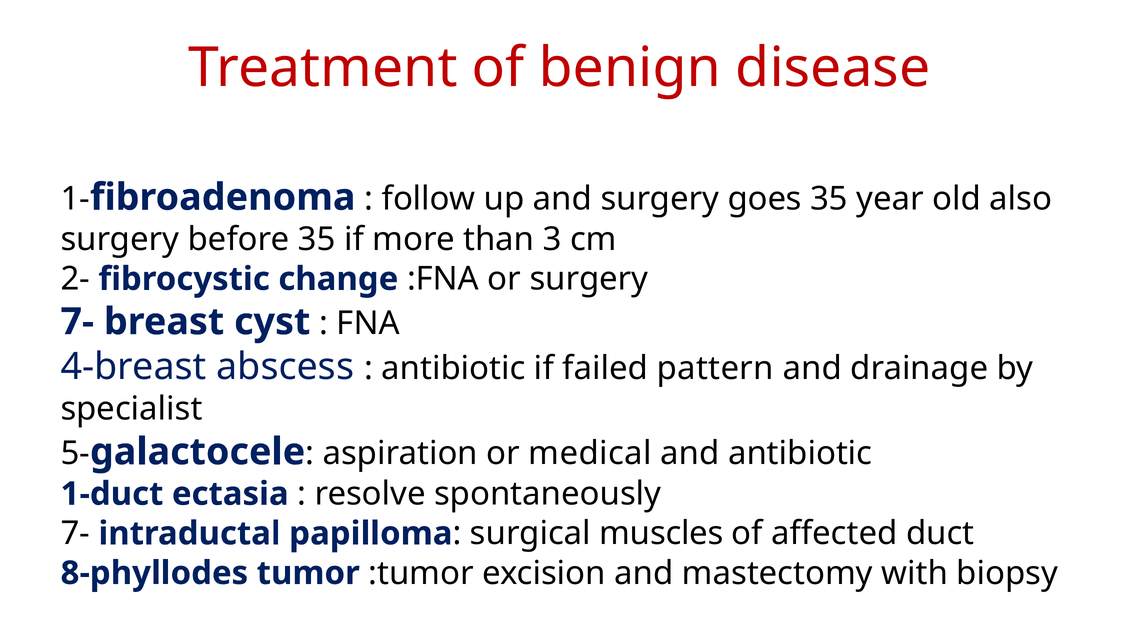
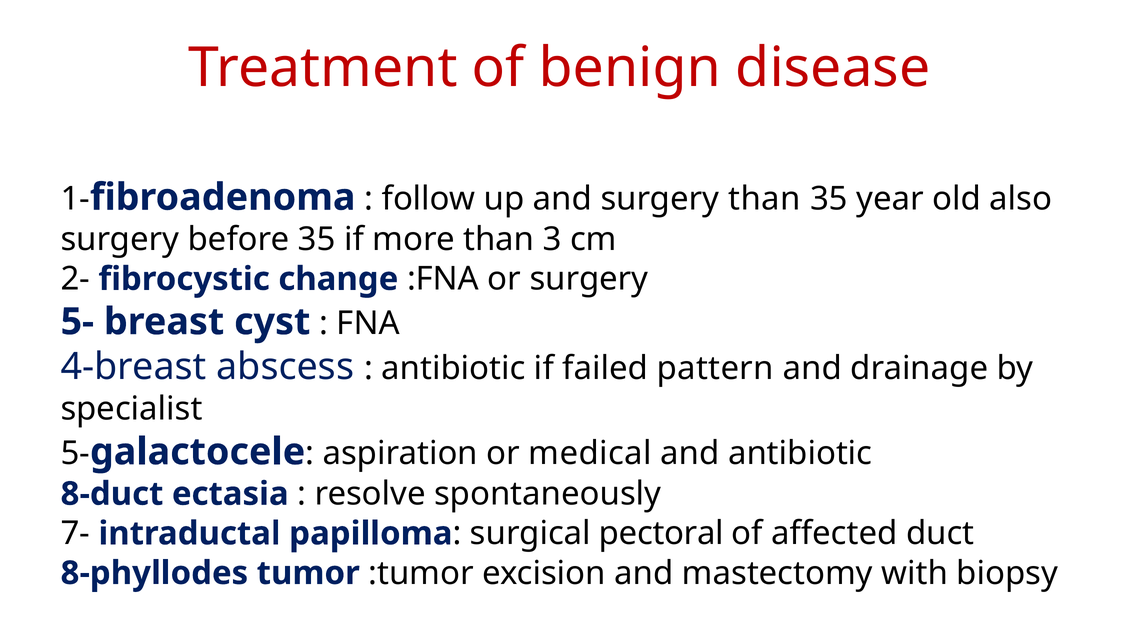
surgery goes: goes -> than (764, 199)
7-: 7- -> 5- (77, 322)
1-duct: 1-duct -> 8-duct (112, 494)
muscles: muscles -> pectoral (661, 534)
